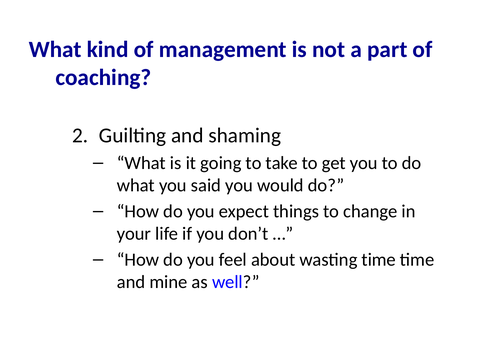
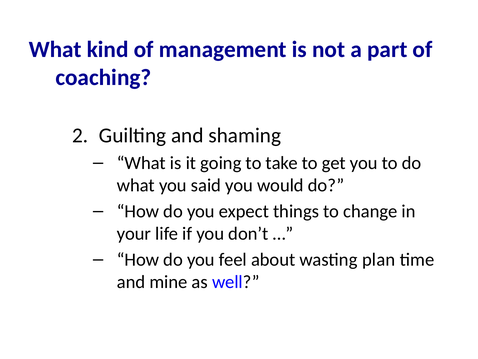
wasting time: time -> plan (379, 259)
